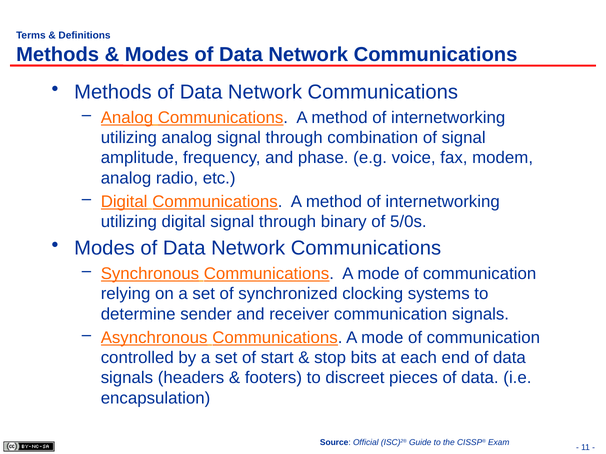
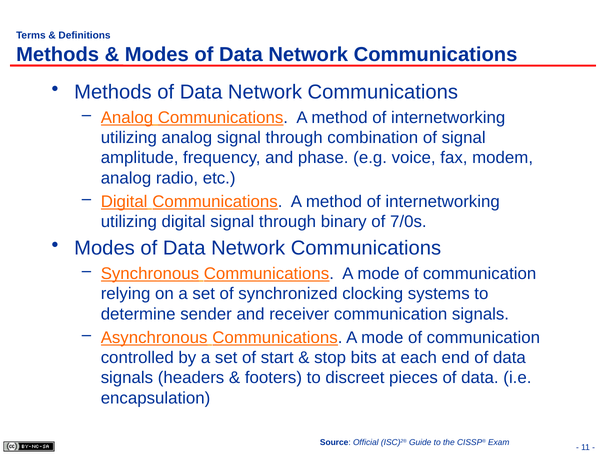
5/0s: 5/0s -> 7/0s (408, 222)
